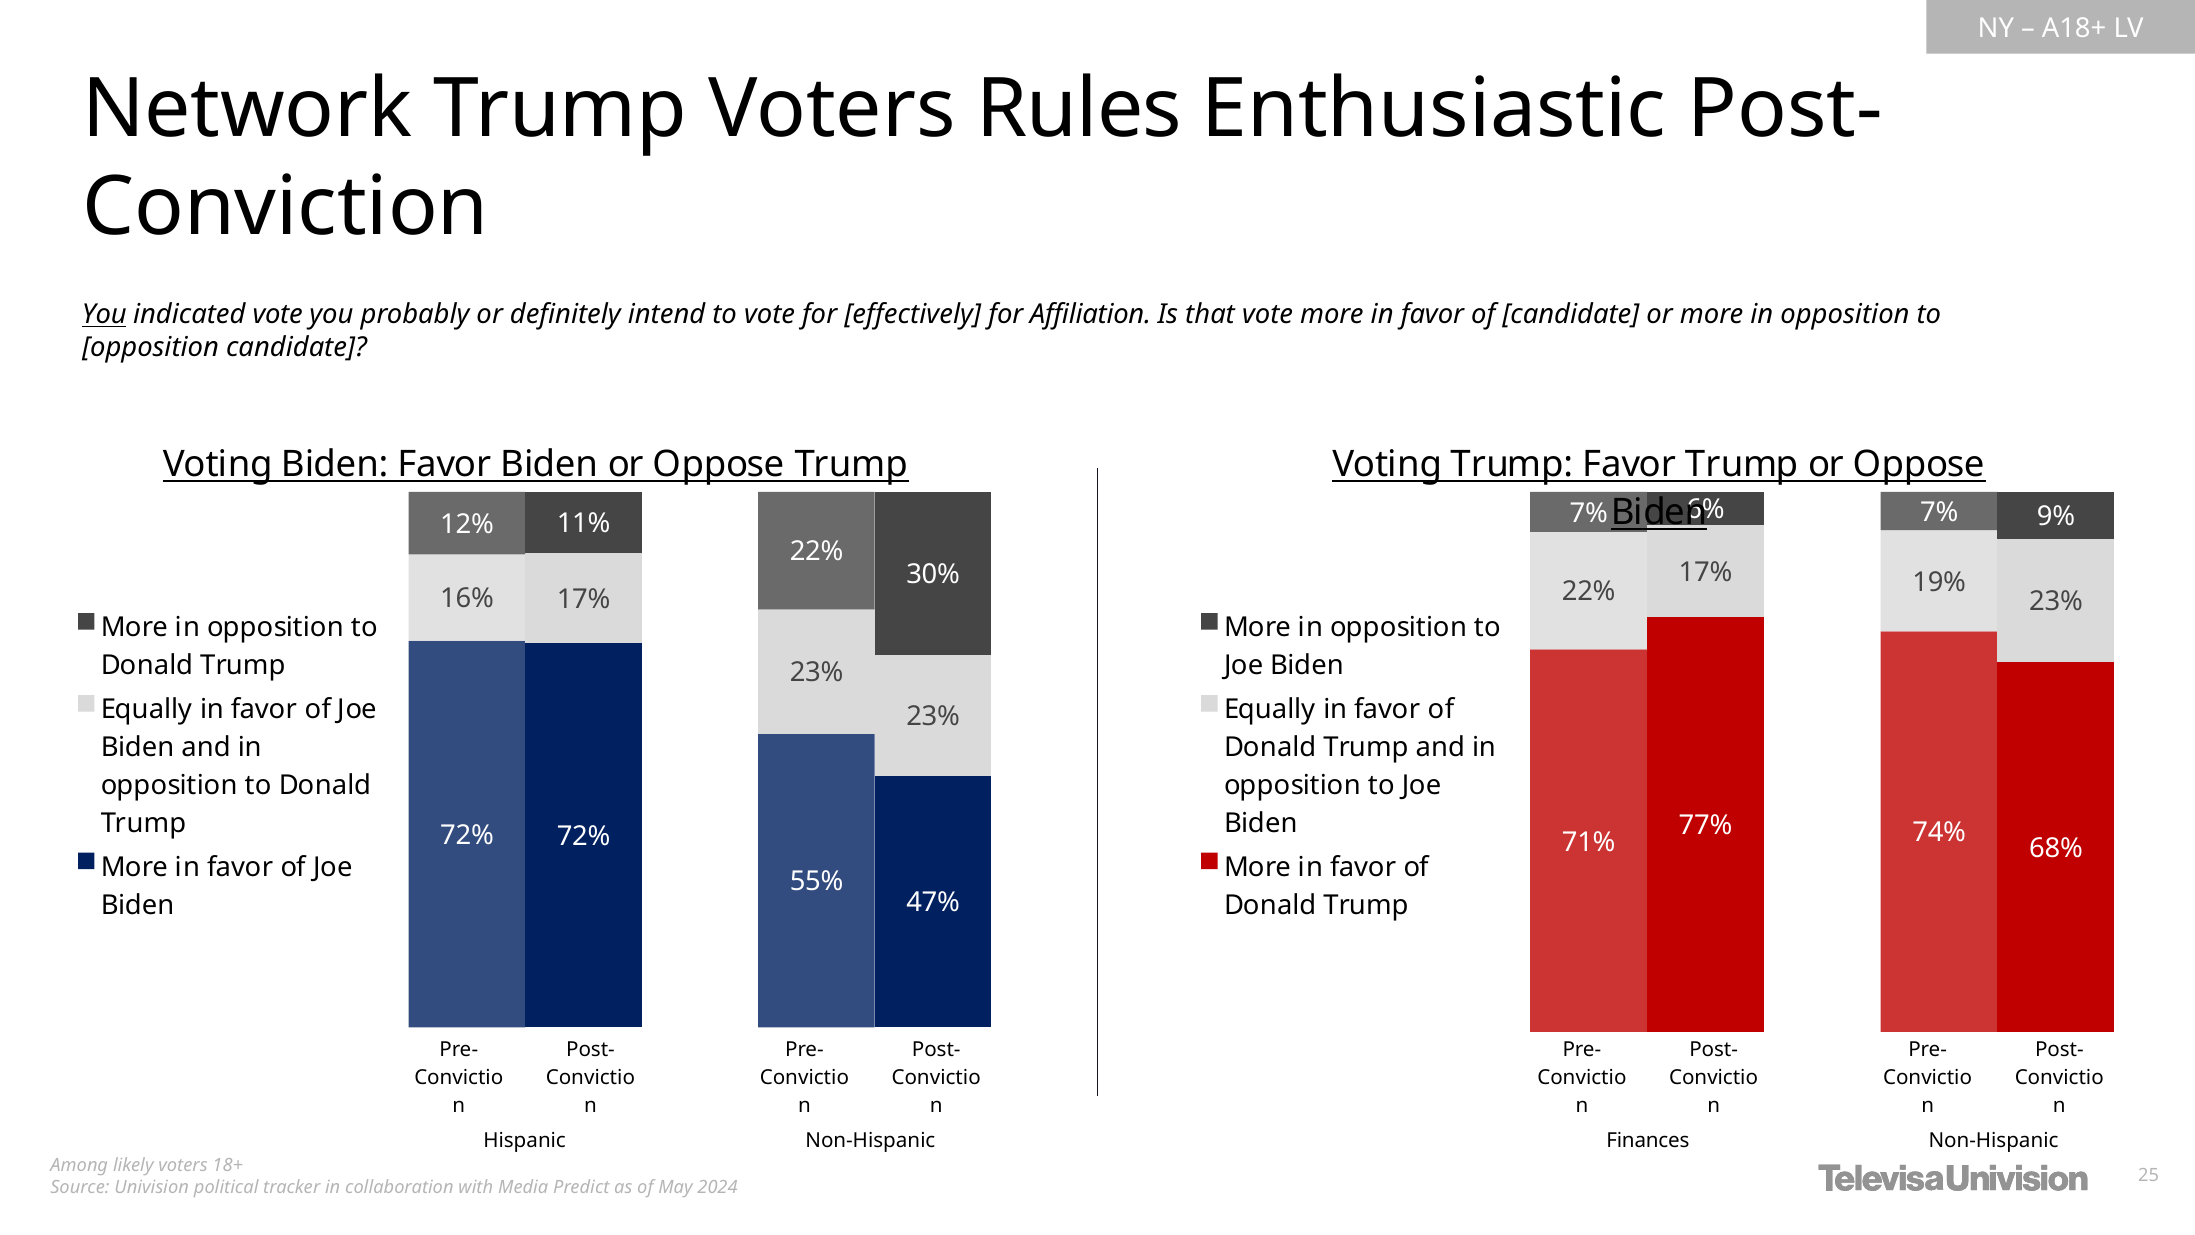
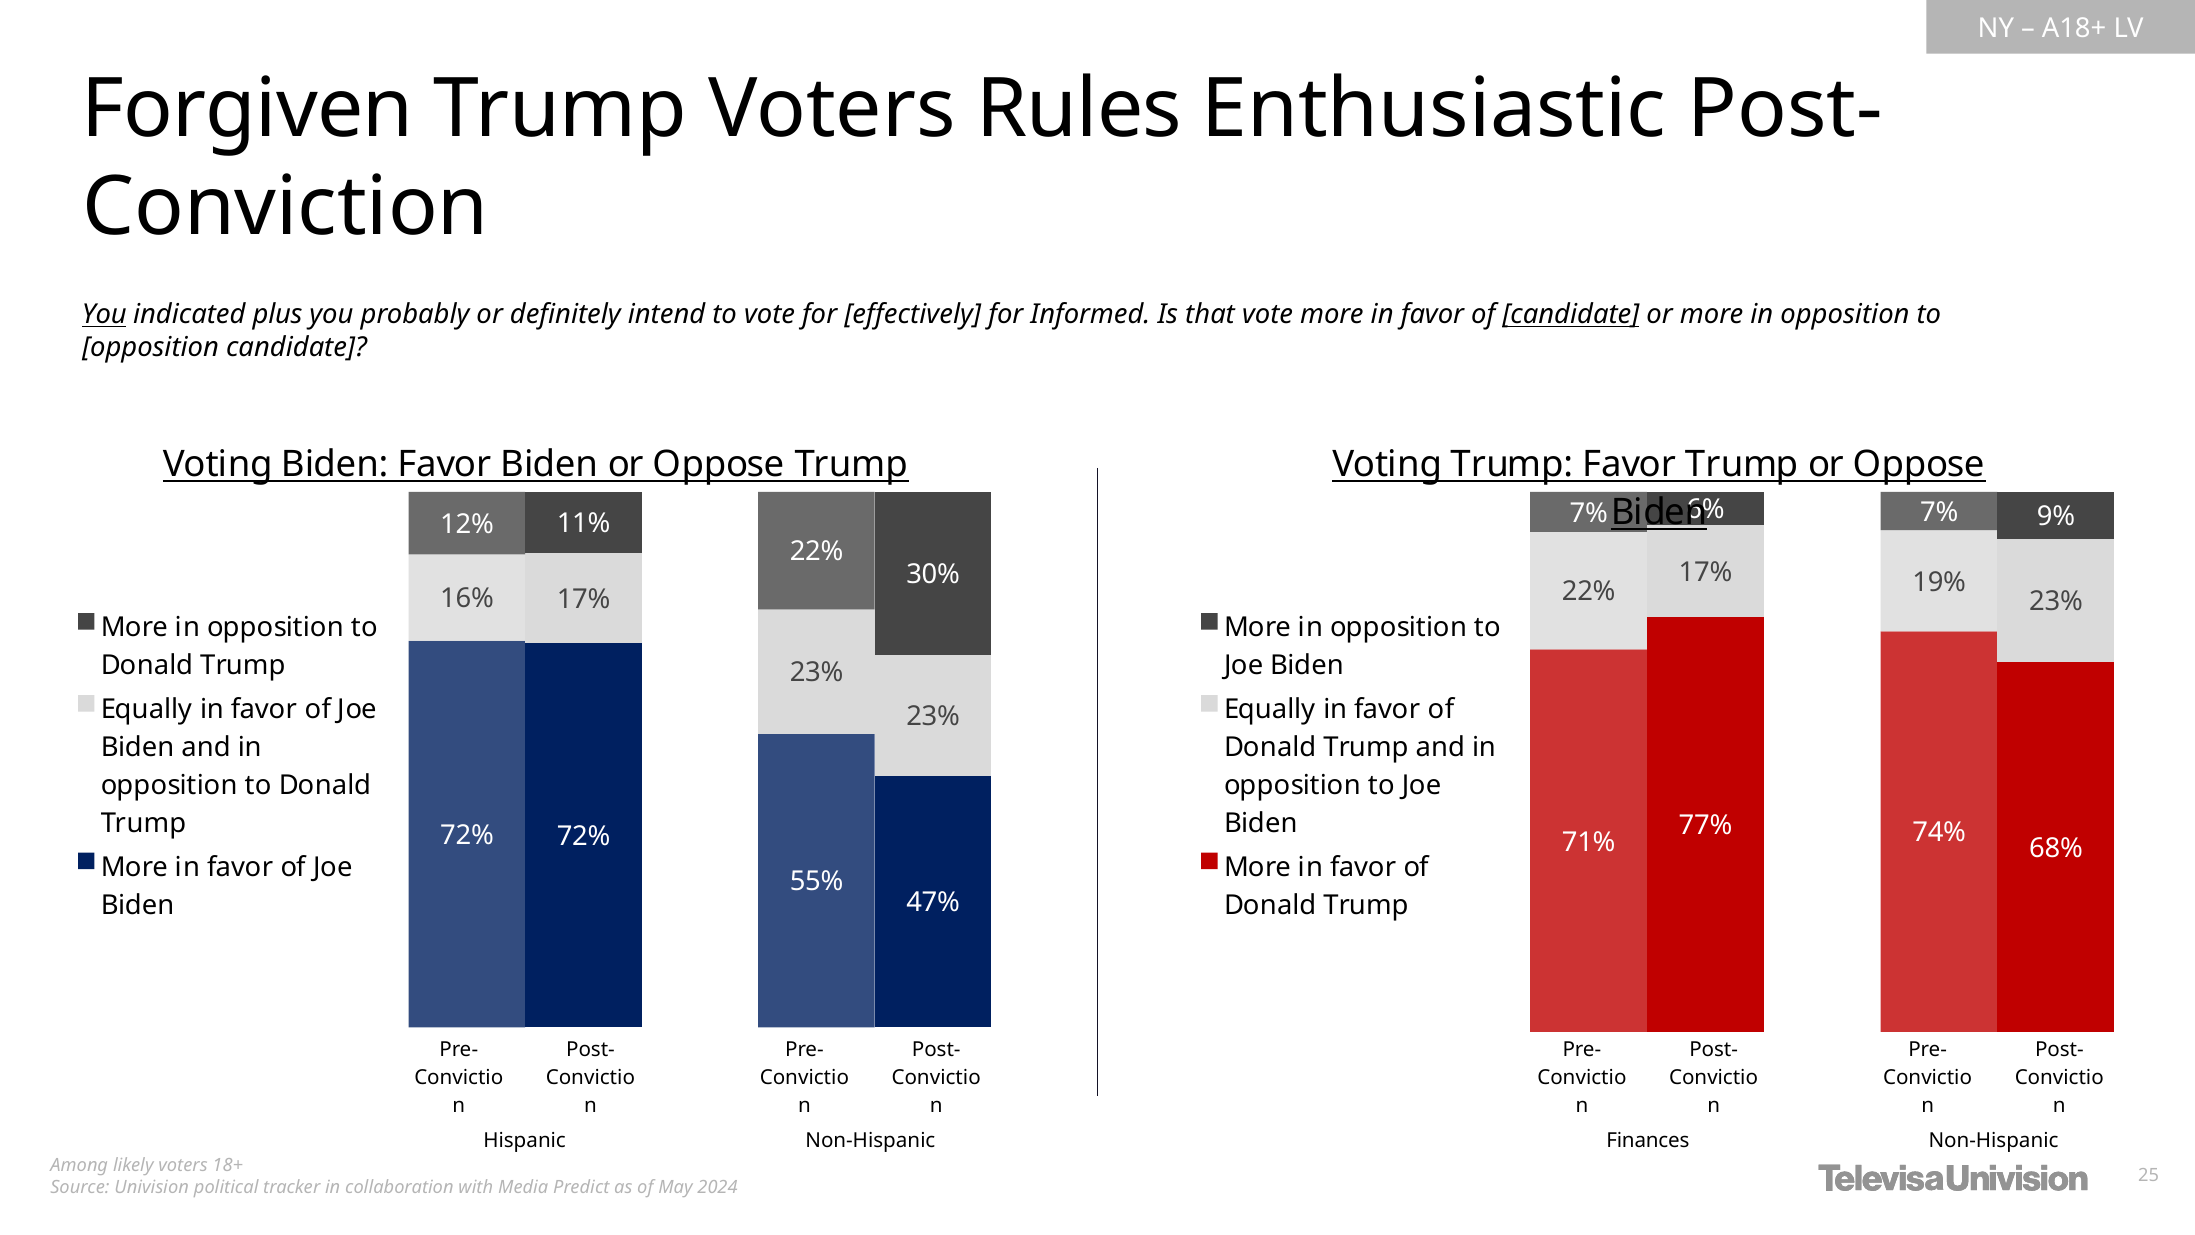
Network: Network -> Forgiven (248, 109)
indicated vote: vote -> plus (278, 315)
Affiliation: Affiliation -> Informed (1090, 315)
candidate underline: none -> present (1571, 315)
